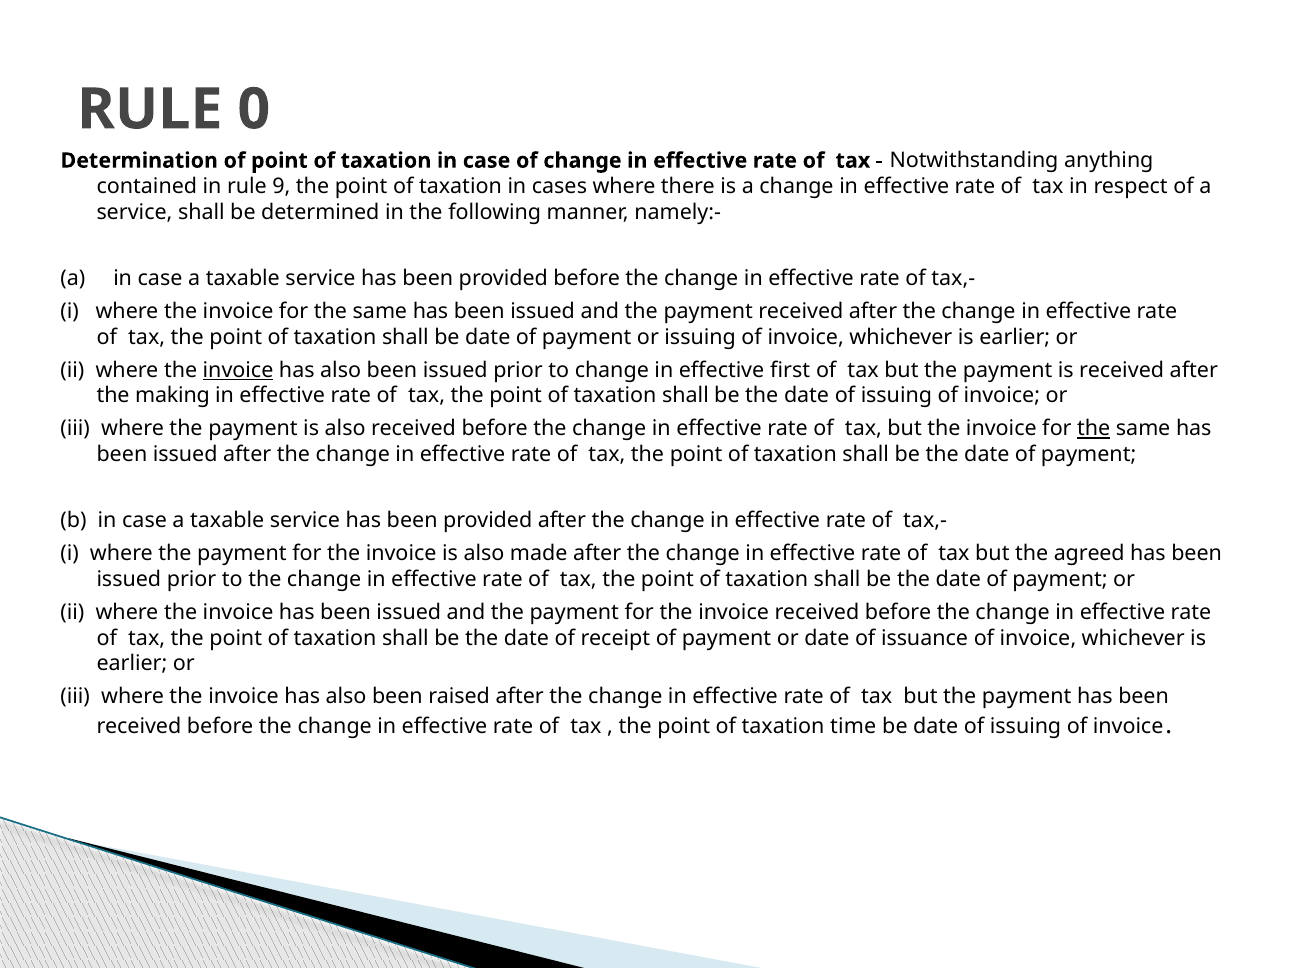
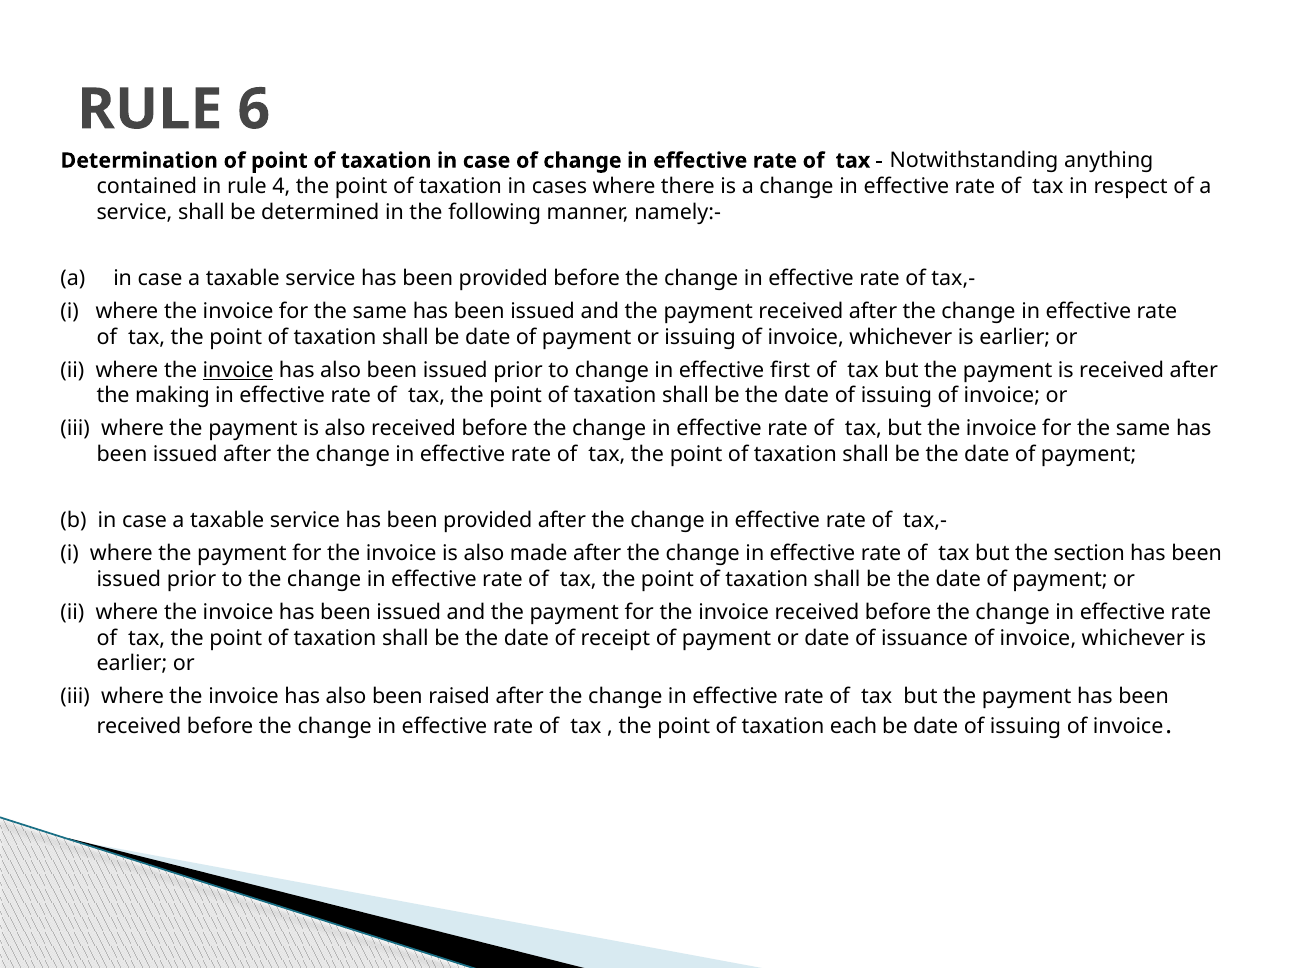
0: 0 -> 6 (254, 109)
9: 9 -> 4 (281, 186)
the underline: present -> none (1094, 429)
agreed: agreed -> section (1089, 554)
time: time -> each (853, 726)
